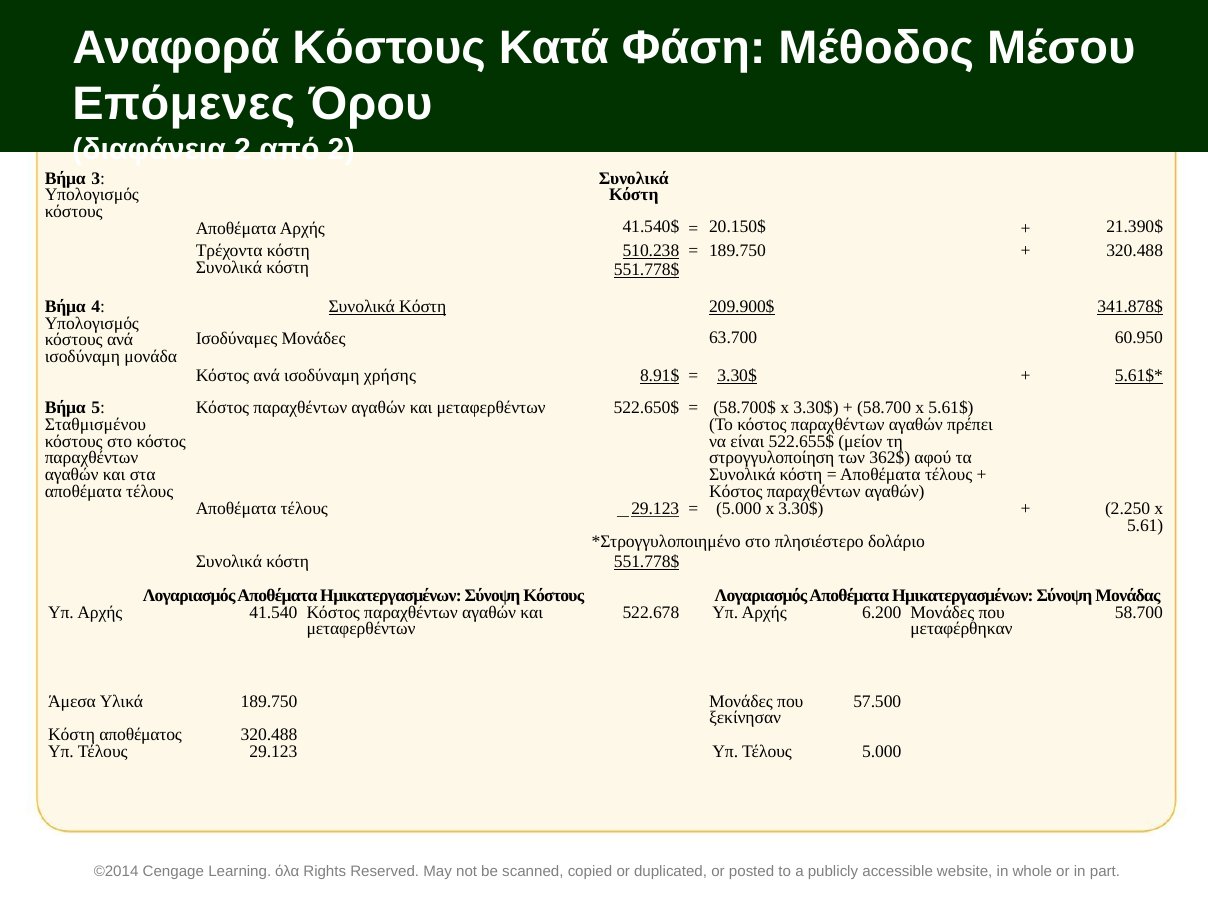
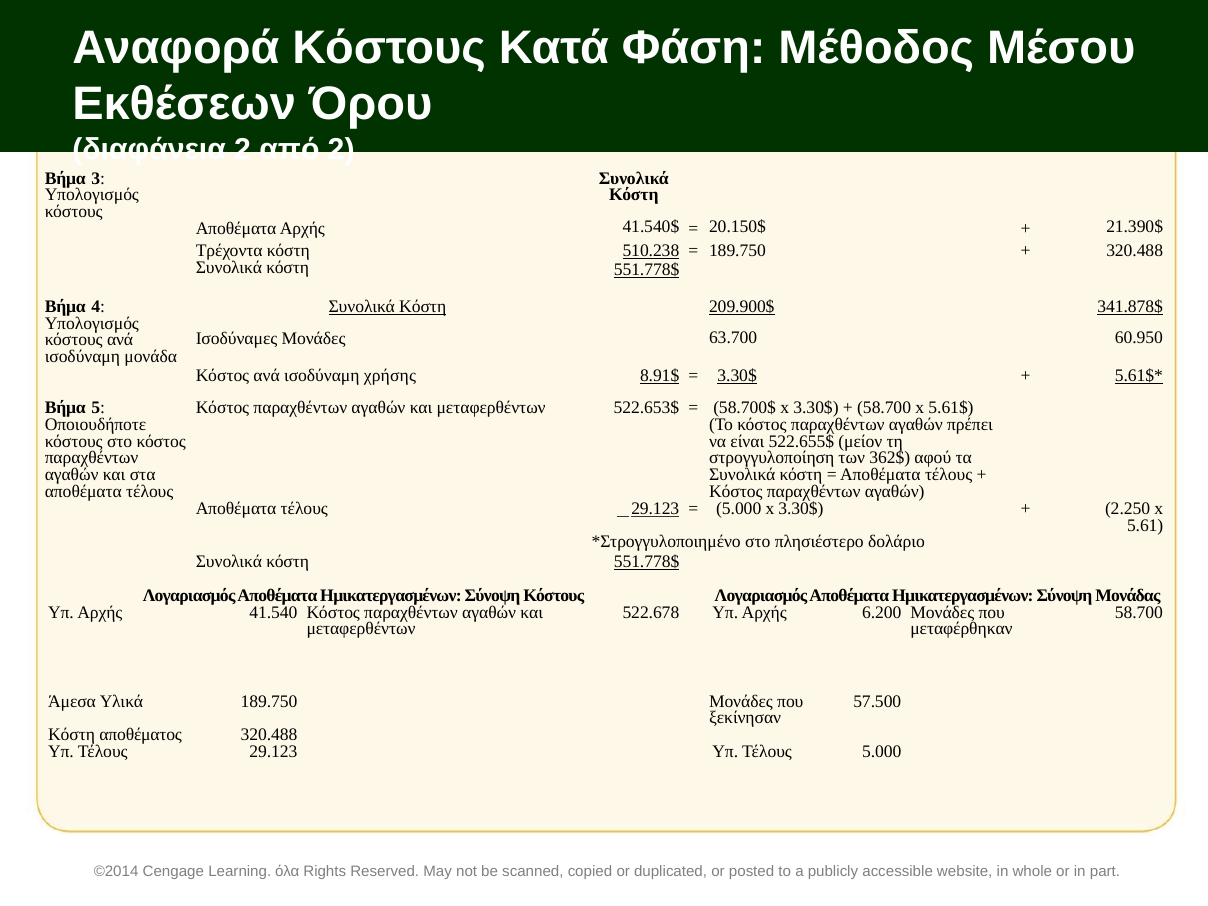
Επόμενες: Επόμενες -> Εκθέσεων (184, 104)
522.650$: 522.650$ -> 522.653$ (646, 408)
Σταθμισμένου: Σταθμισμένου -> Οποιουδήποτε (96, 425)
